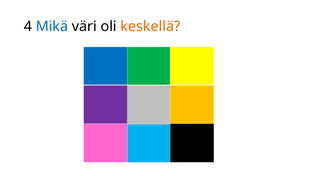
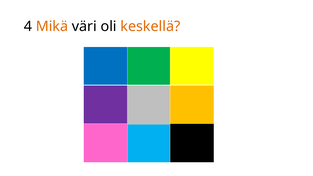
Mikä colour: blue -> orange (52, 26)
